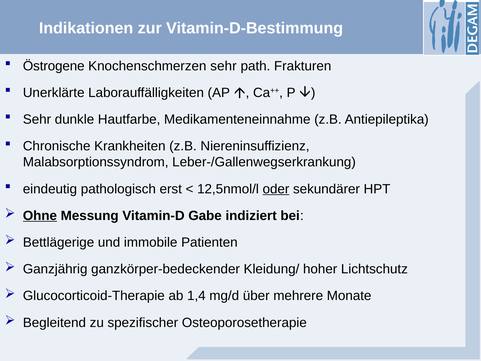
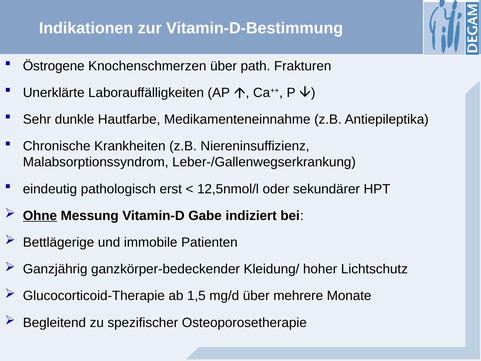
Knochenschmerzen sehr: sehr -> über (224, 66)
oder underline: present -> none (276, 189)
1,4: 1,4 -> 1,5 (196, 296)
